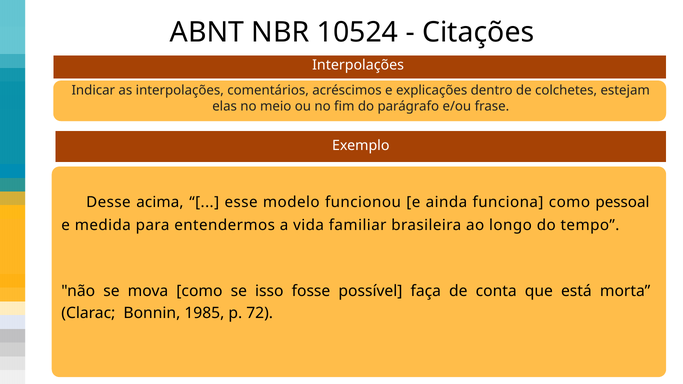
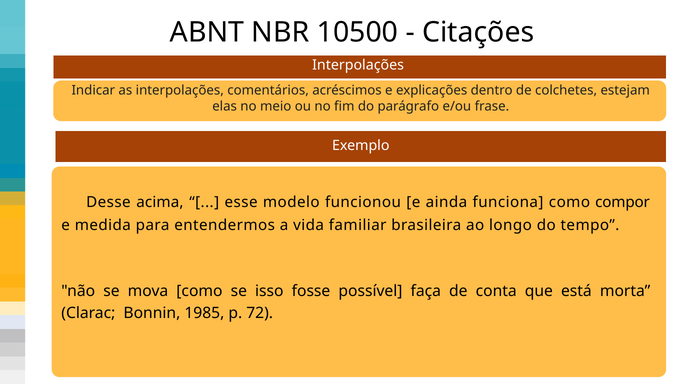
10524: 10524 -> 10500 (357, 32)
pessoal: pessoal -> compor (623, 203)
